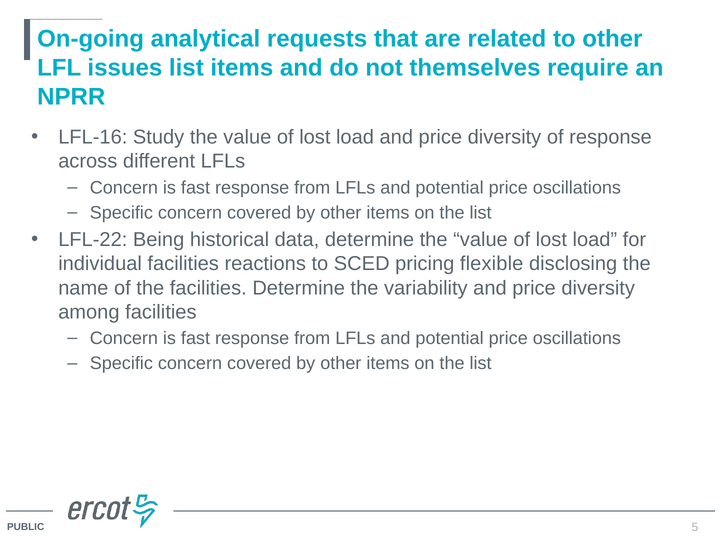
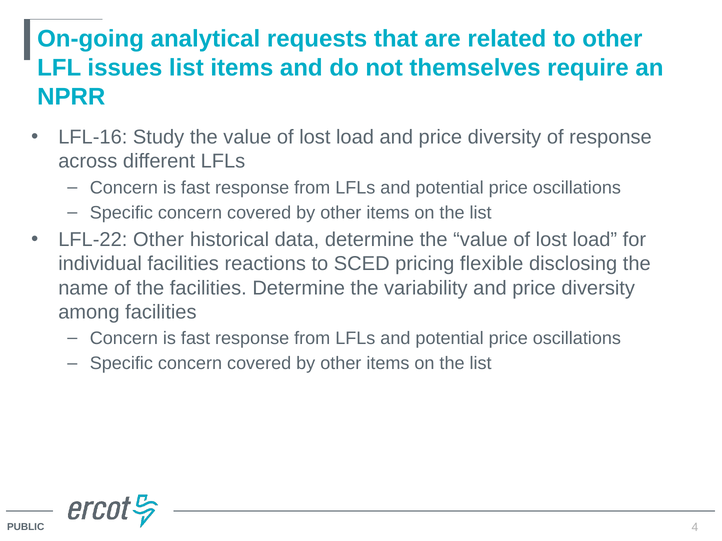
LFL-22 Being: Being -> Other (159, 240)
5: 5 -> 4 (695, 528)
